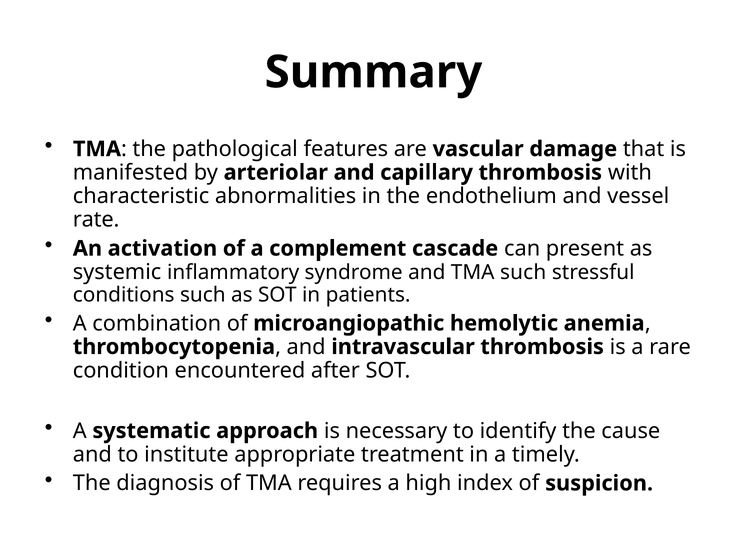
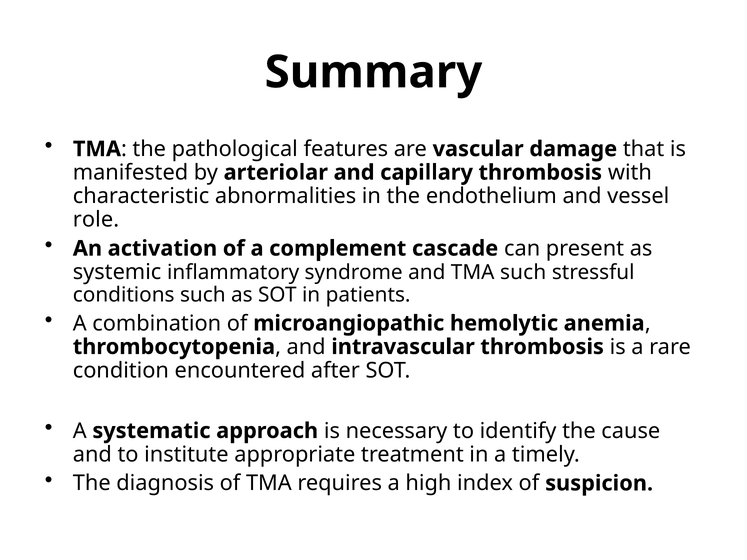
rate: rate -> role (96, 220)
